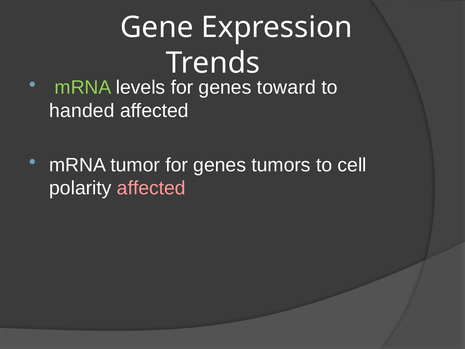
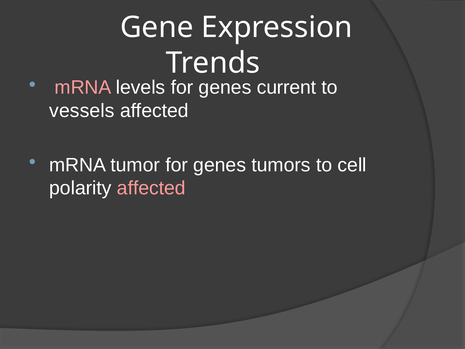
mRNA colour: light green -> pink (83, 87)
toward: toward -> current (286, 87)
handed: handed -> vessels (82, 111)
